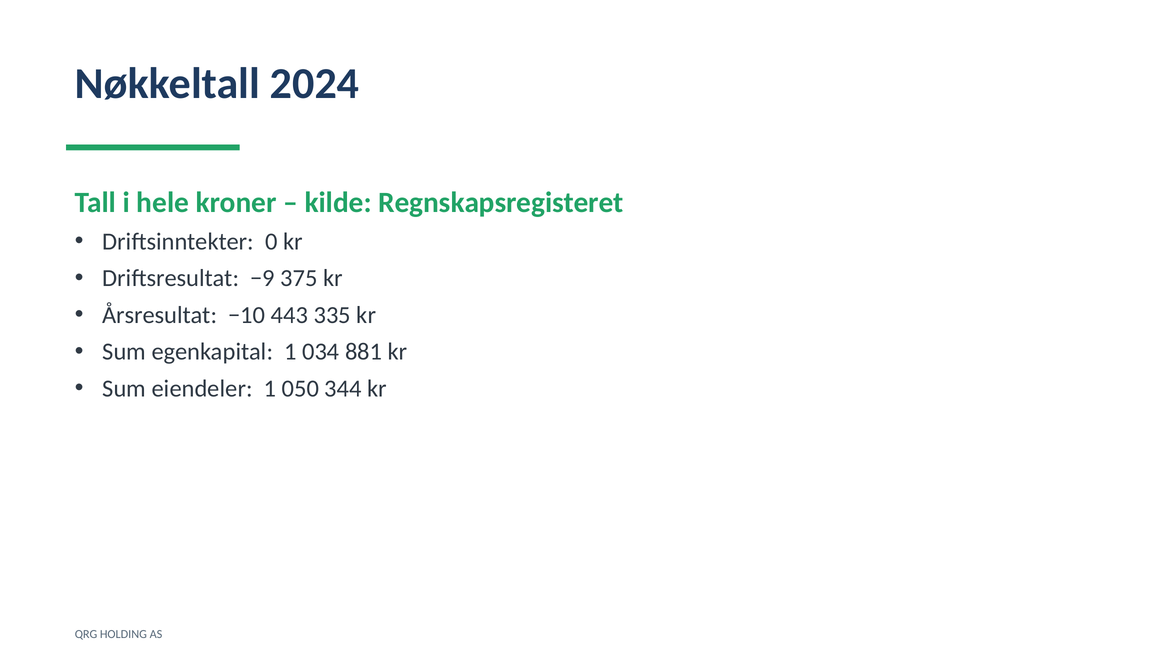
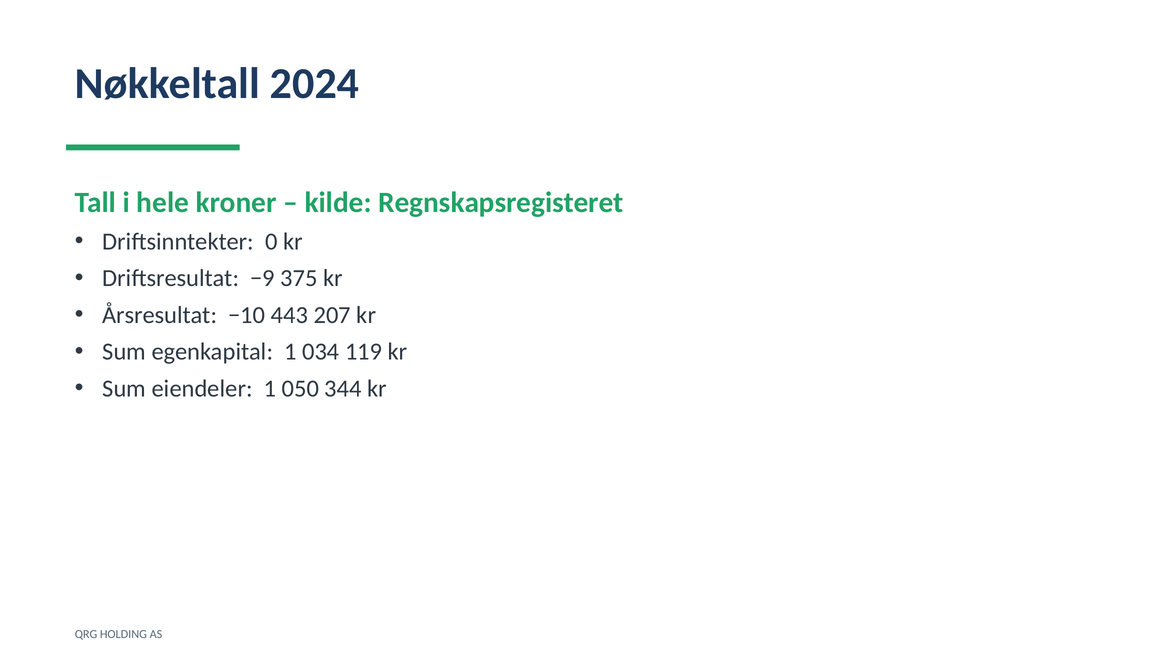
335: 335 -> 207 (332, 315)
881: 881 -> 119 (364, 352)
